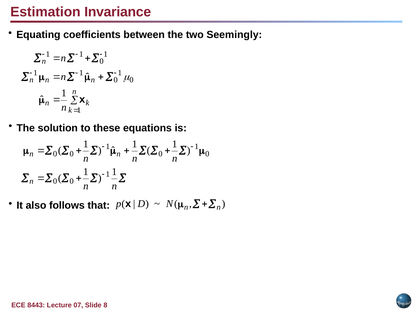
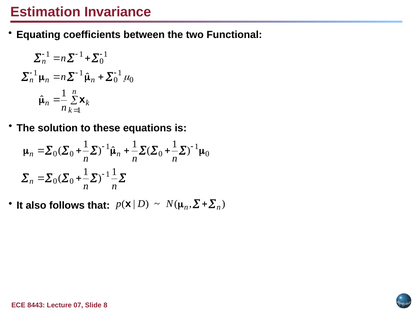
Seemingly: Seemingly -> Functional (234, 35)
